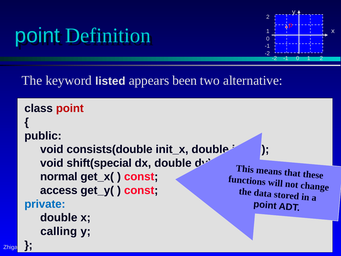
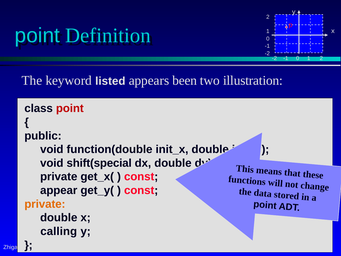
alternative: alternative -> illustration (253, 80)
consists(double: consists(double -> function(double (110, 149)
normal: normal -> private (59, 177)
access: access -> appear (59, 190)
private colour: blue -> orange (45, 204)
